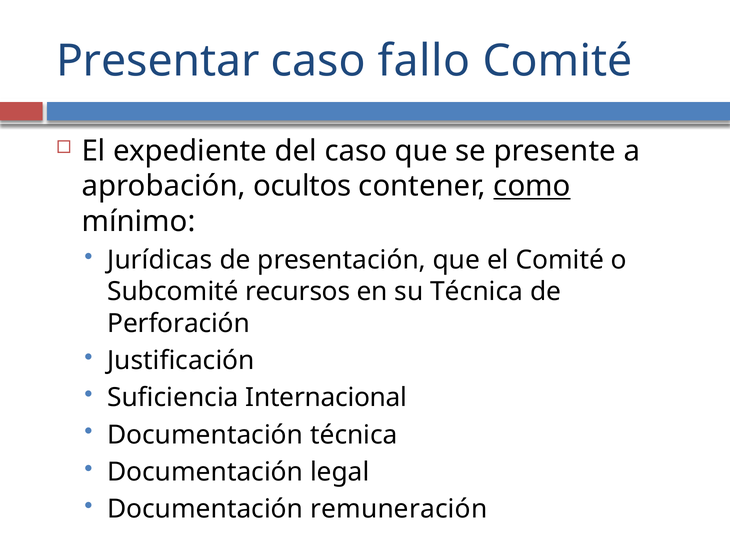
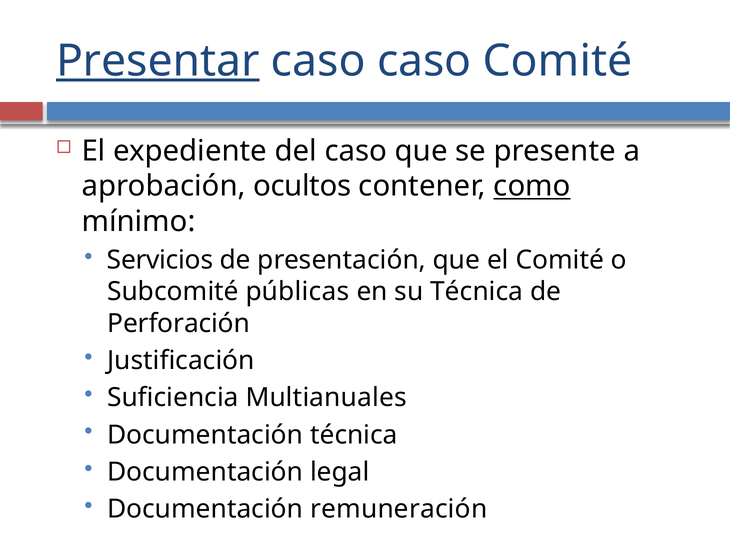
Presentar underline: none -> present (158, 61)
caso fallo: fallo -> caso (424, 61)
Jurídicas: Jurídicas -> Servicios (160, 260)
recursos: recursos -> públicas (297, 292)
Internacional: Internacional -> Multianuales (326, 398)
